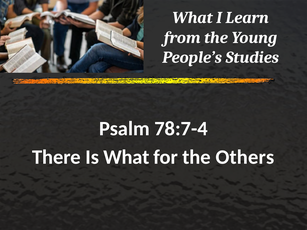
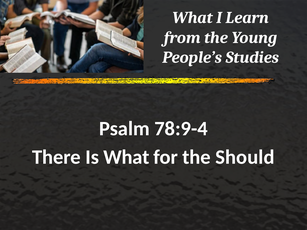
78:7-4: 78:7-4 -> 78:9-4 (181, 129)
Others: Others -> Should (245, 157)
